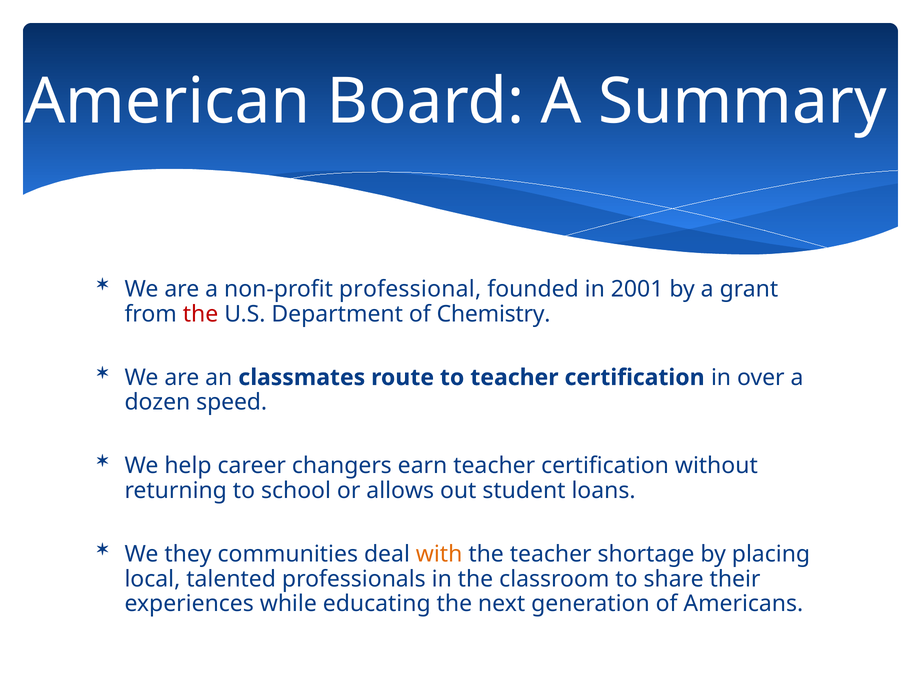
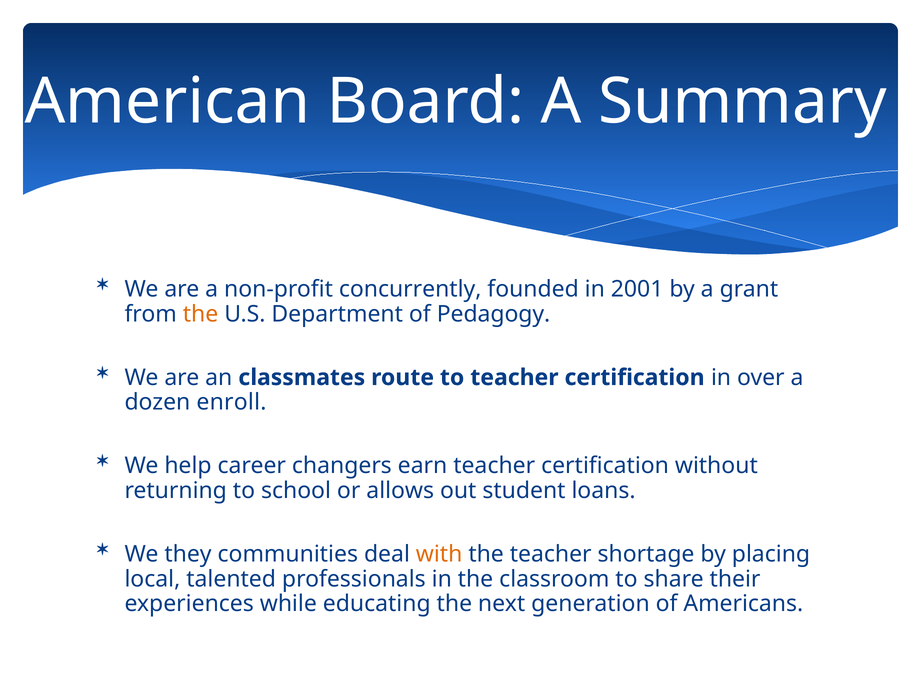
professional: professional -> concurrently (410, 289)
the colour: red -> orange (201, 314)
Chemistry: Chemistry -> Pedagogy (494, 314)
speed: speed -> enroll (231, 402)
